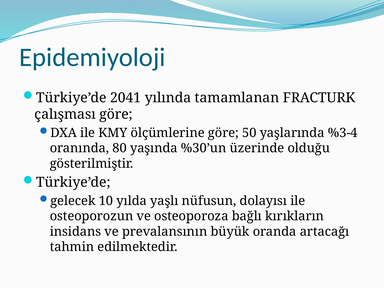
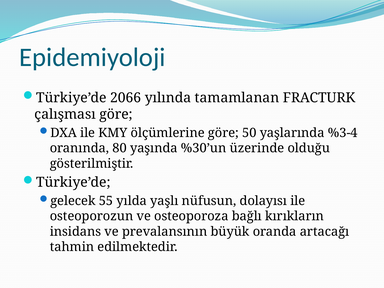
2041: 2041 -> 2066 (126, 98)
10: 10 -> 55 (106, 201)
